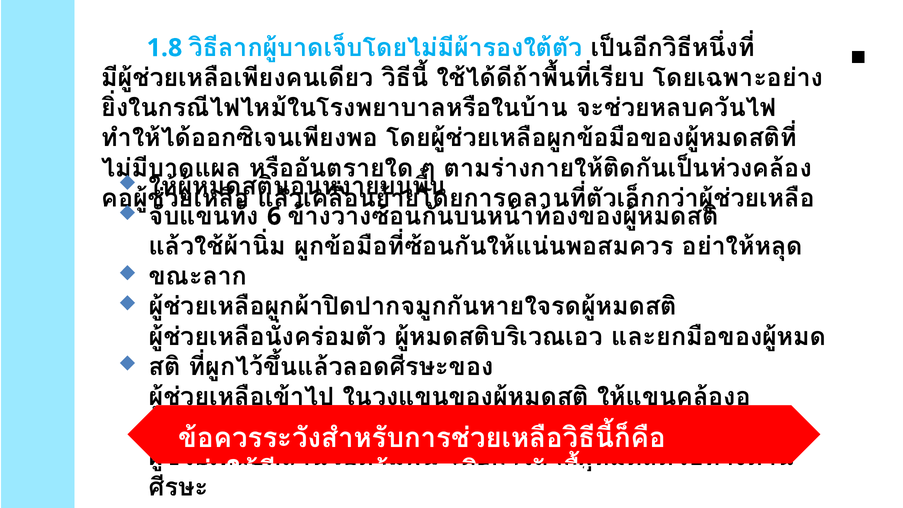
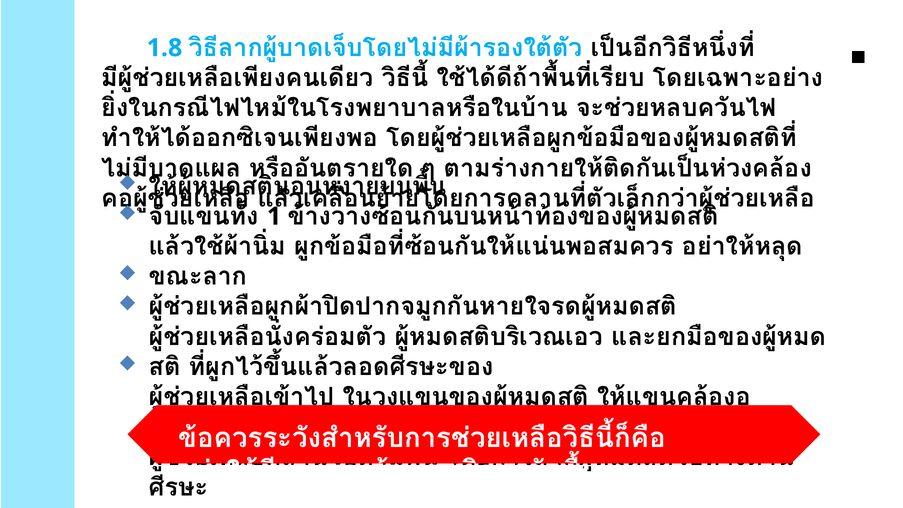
6: 6 -> 1 (274, 216)
